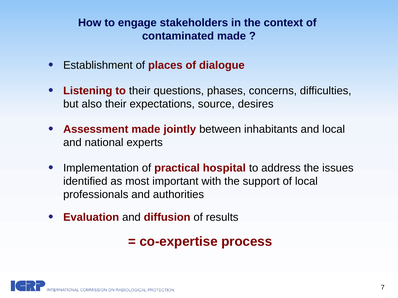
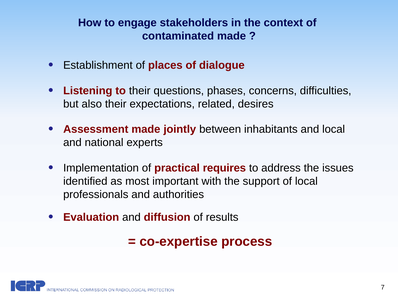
source: source -> related (216, 104)
hospital: hospital -> requires (224, 168)
